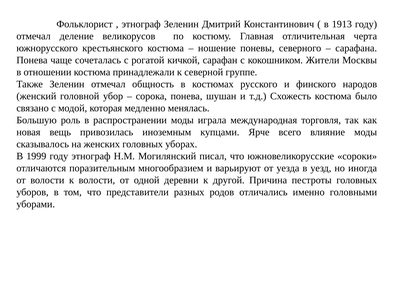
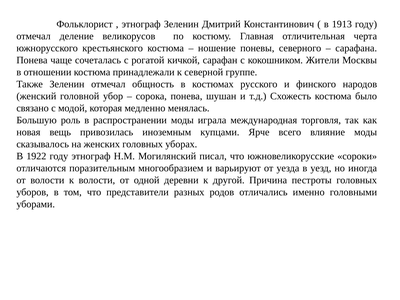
1999: 1999 -> 1922 (36, 156)
